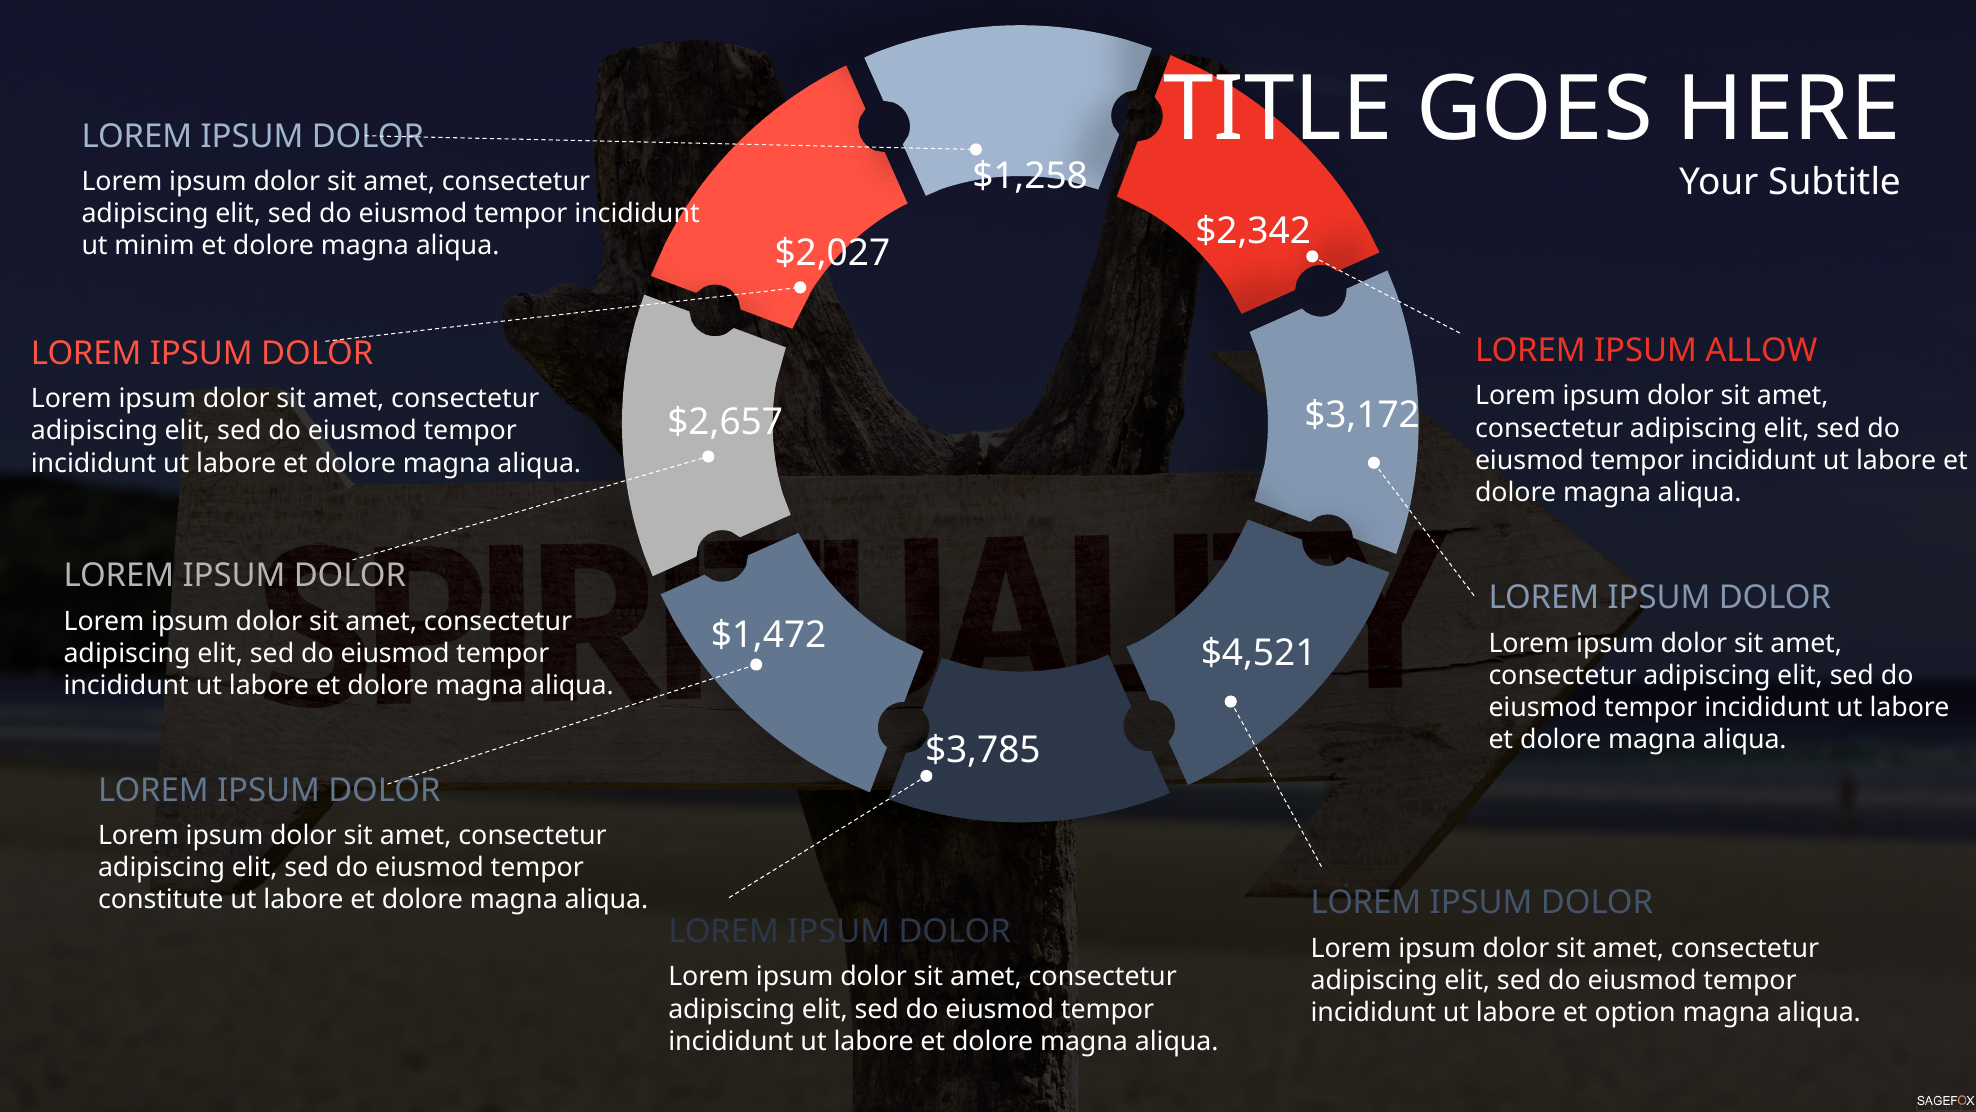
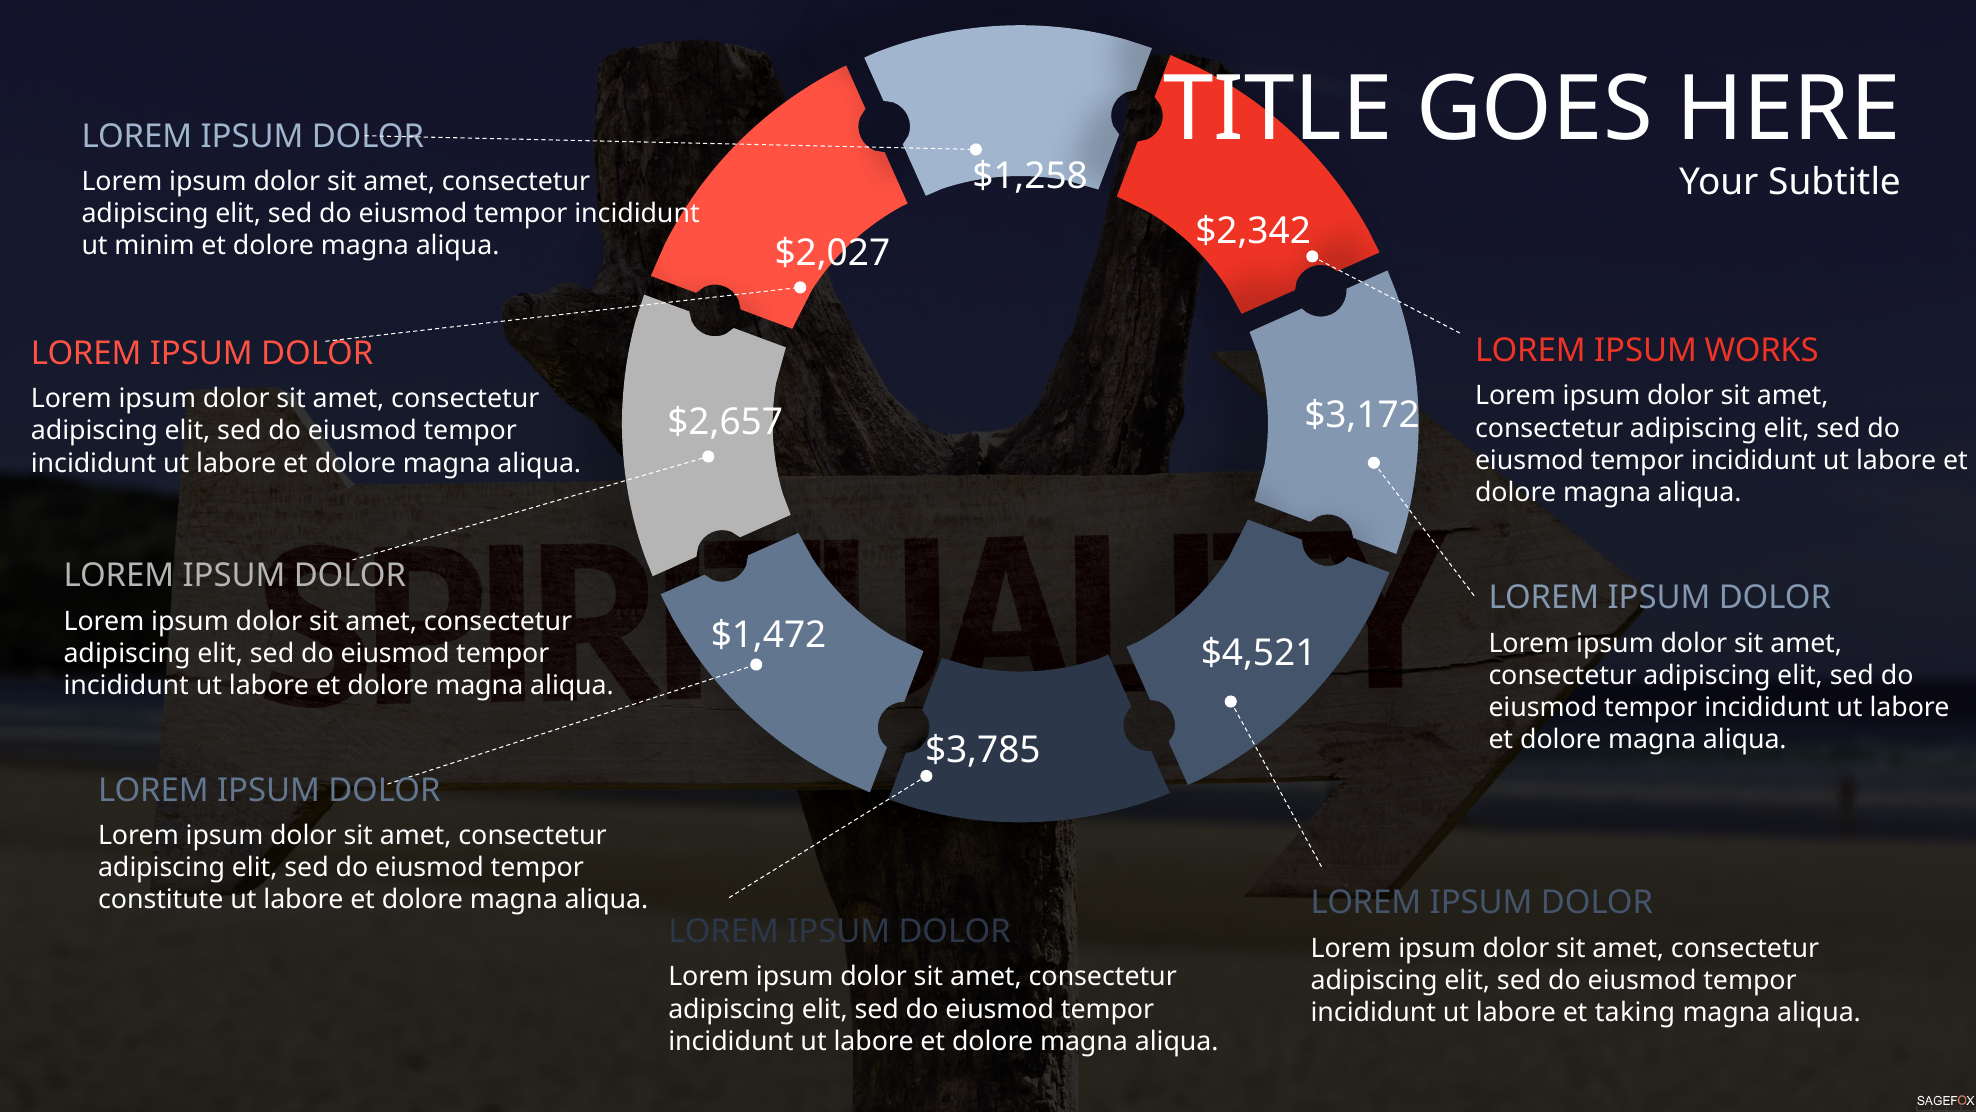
ALLOW: ALLOW -> WORKS (1762, 351)
option: option -> taking (1635, 1012)
